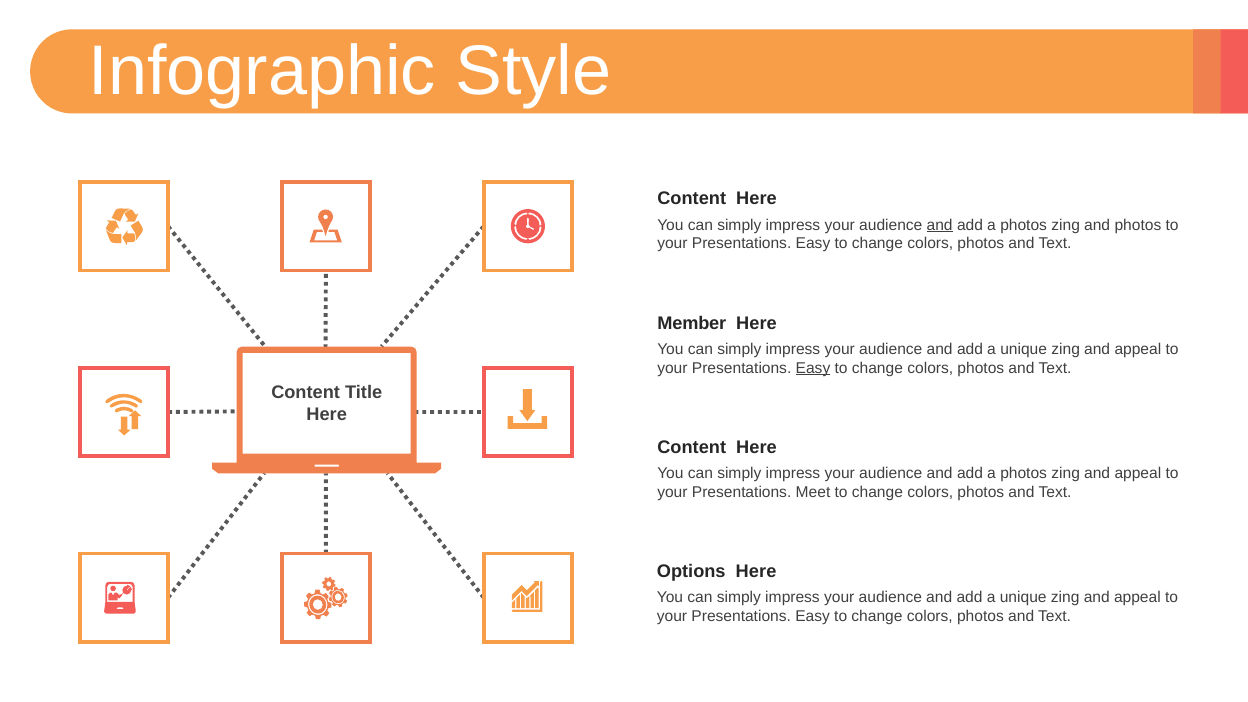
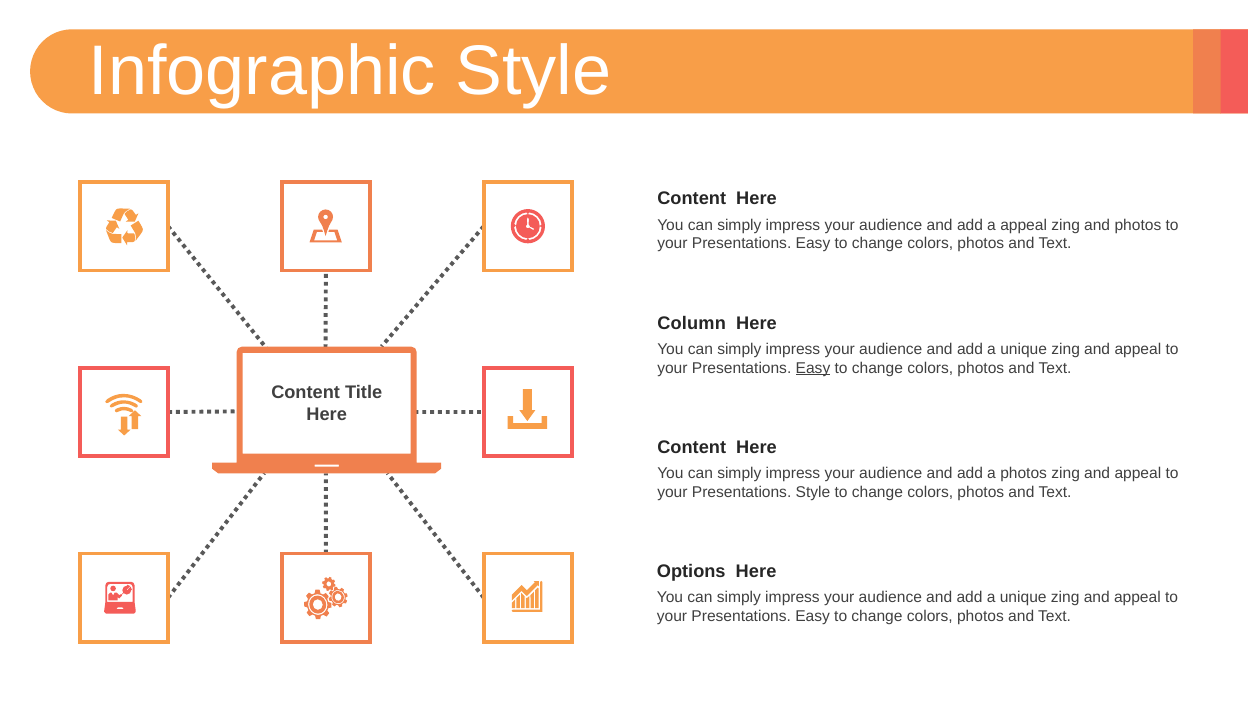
and underline: present -> none (940, 225)
photos: photos -> appeal (1024, 225)
Member: Member -> Column (692, 323)
Presentations Meet: Meet -> Style (813, 492)
